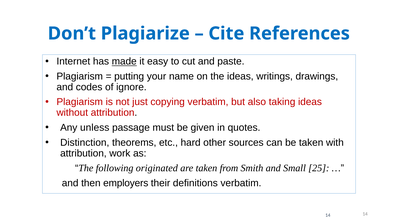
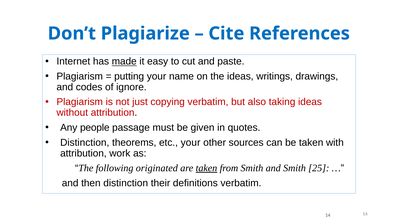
unless: unless -> people (95, 128)
etc hard: hard -> your (191, 142)
taken underline: none -> present (206, 168)
and Small: Small -> Smith (295, 168)
then employers: employers -> distinction (126, 183)
